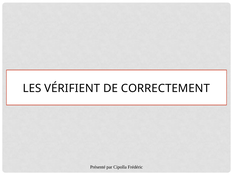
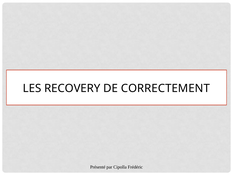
VÉRIFIENT: VÉRIFIENT -> RECOVERY (72, 88)
